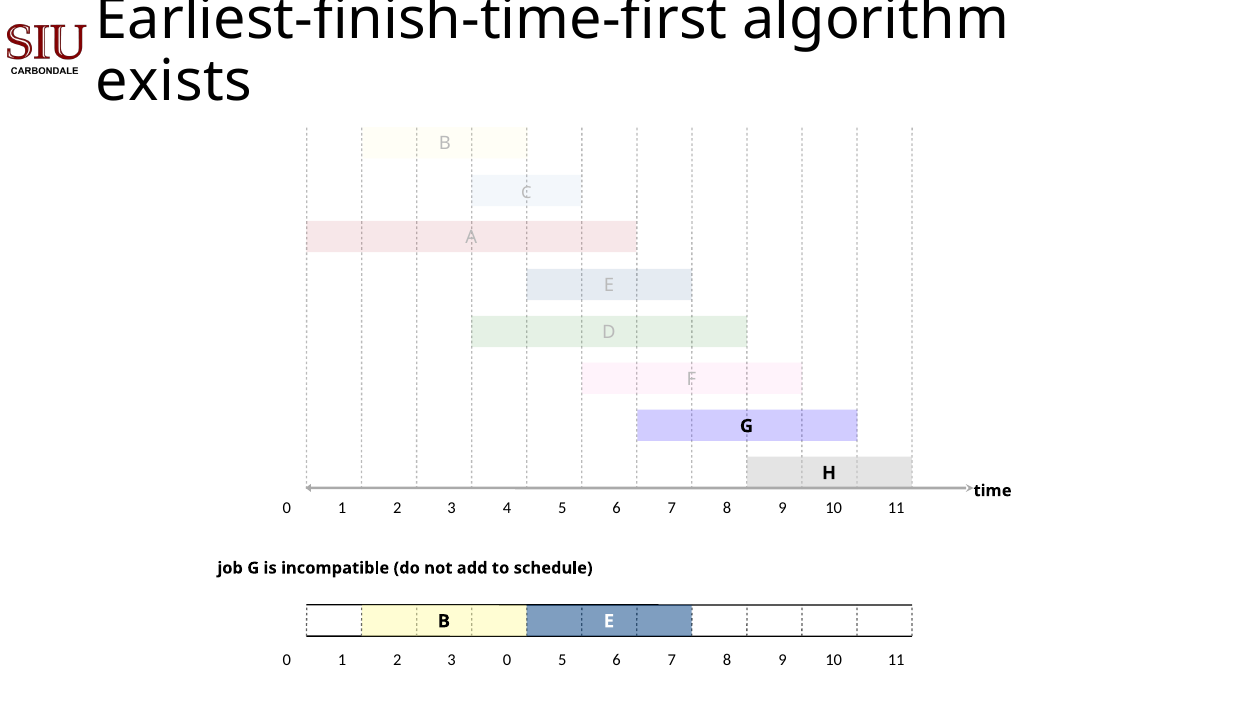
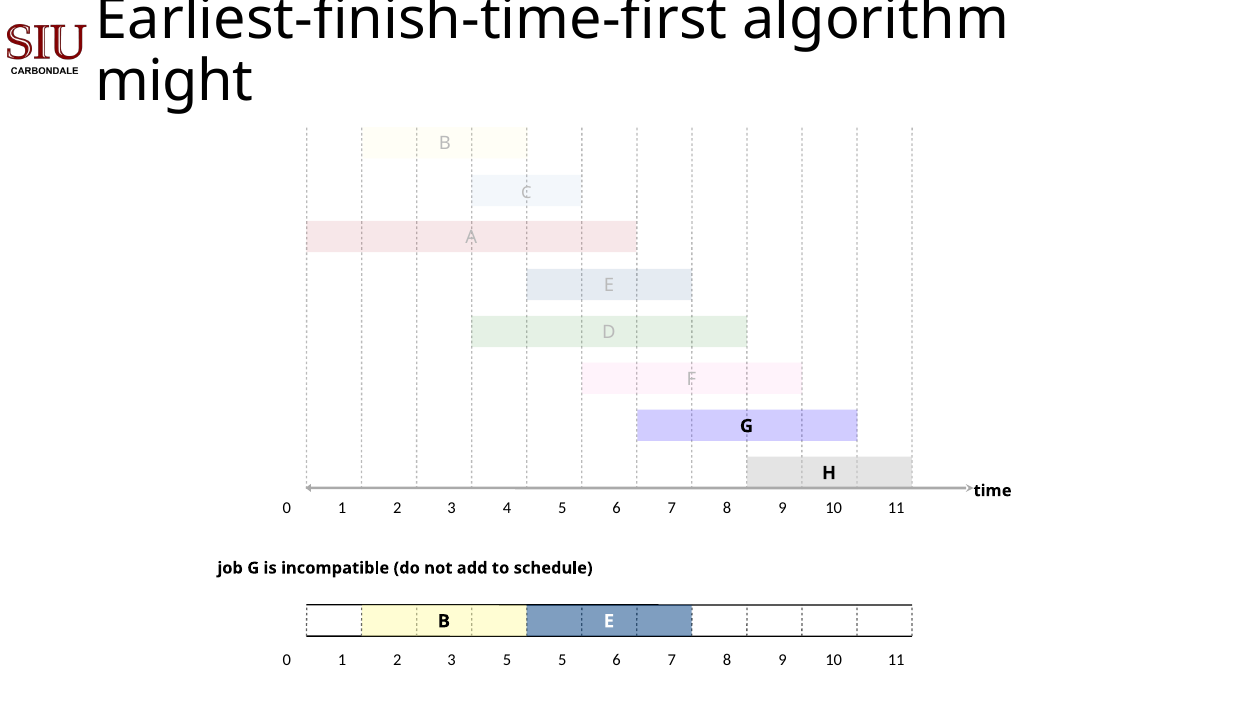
exists: exists -> might (175, 82)
3 0: 0 -> 5 (507, 661)
